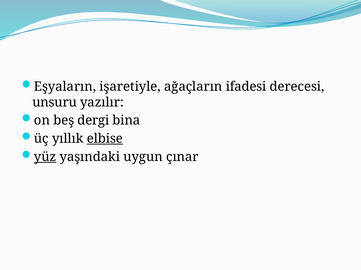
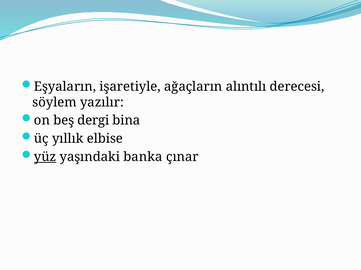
ifadesi: ifadesi -> alıntılı (246, 87)
unsuru: unsuru -> söylem (55, 103)
elbise underline: present -> none (105, 139)
uygun: uygun -> banka (143, 157)
